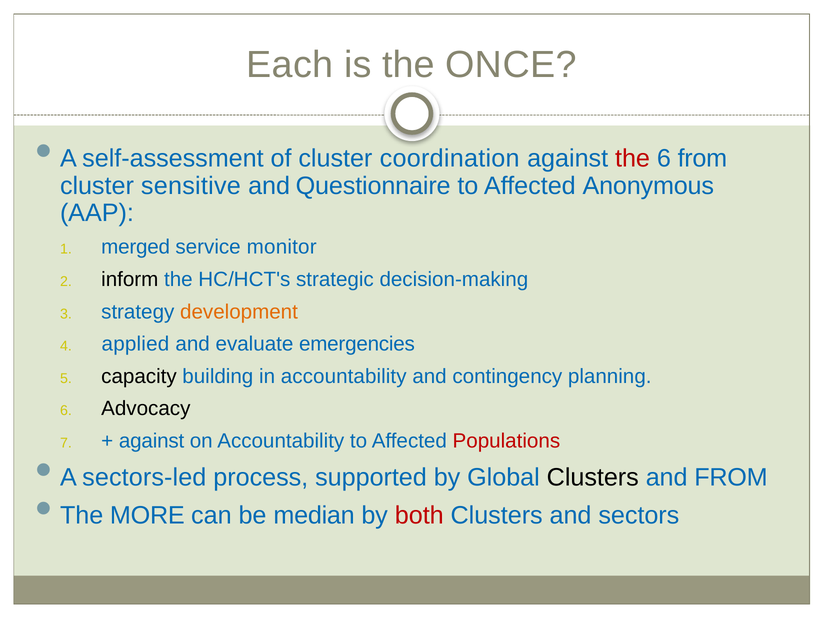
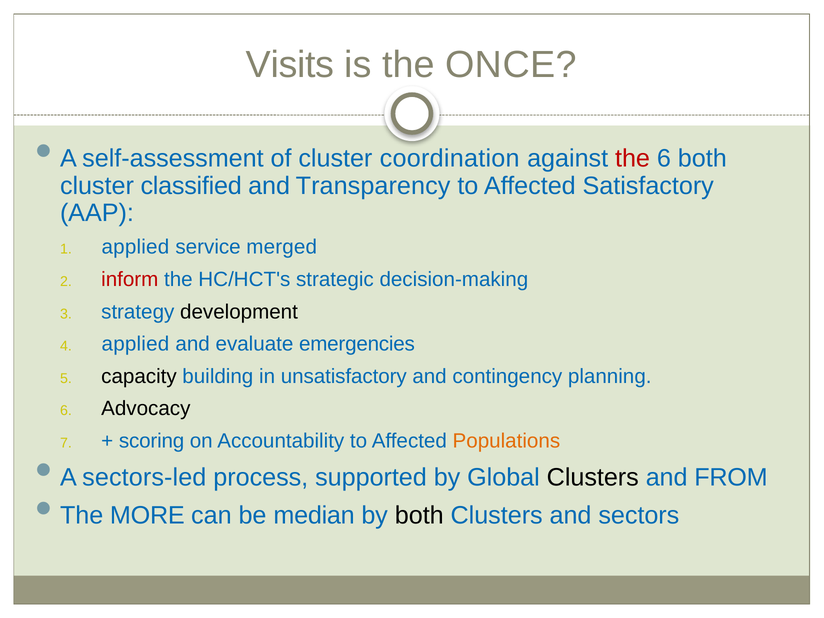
Each: Each -> Visits (290, 65)
6 from: from -> both (702, 159)
sensitive: sensitive -> classified (191, 186)
Questionnaire: Questionnaire -> Transparency (373, 186)
Anonymous: Anonymous -> Satisfactory (648, 186)
merged: merged -> applied (135, 247)
monitor: monitor -> merged (282, 247)
inform colour: black -> red (130, 279)
development colour: orange -> black (239, 312)
in accountability: accountability -> unsatisfactory (344, 376)
against: against -> scoring (152, 441)
Populations colour: red -> orange (506, 441)
both colour: red -> black (419, 516)
